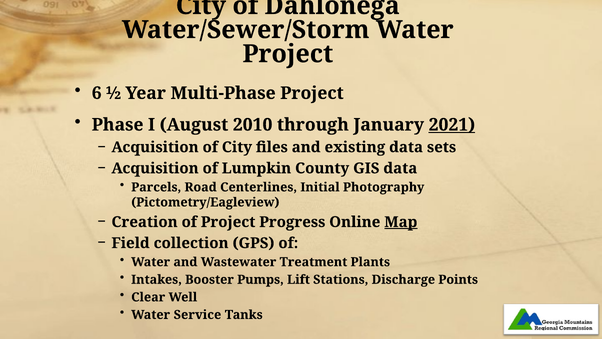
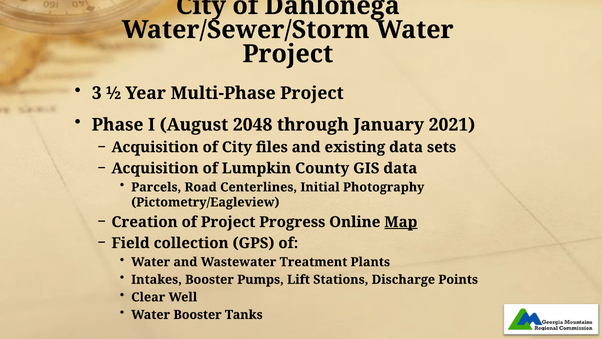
6: 6 -> 3 (97, 93)
2010: 2010 -> 2048 (253, 125)
2021 underline: present -> none (452, 125)
Water Service: Service -> Booster (198, 314)
